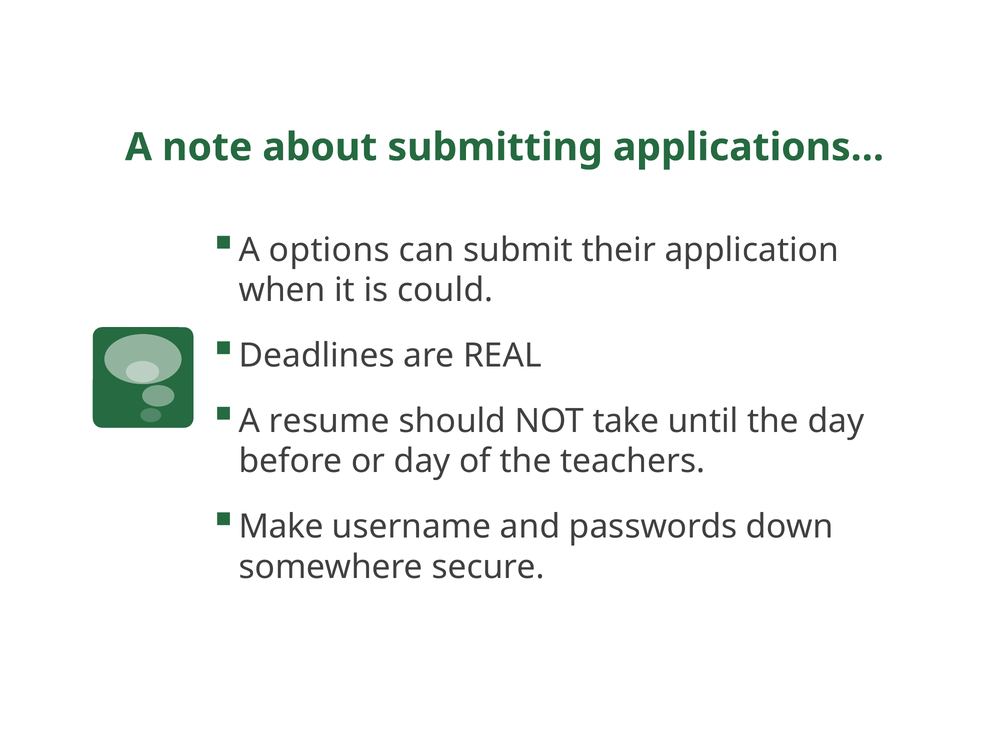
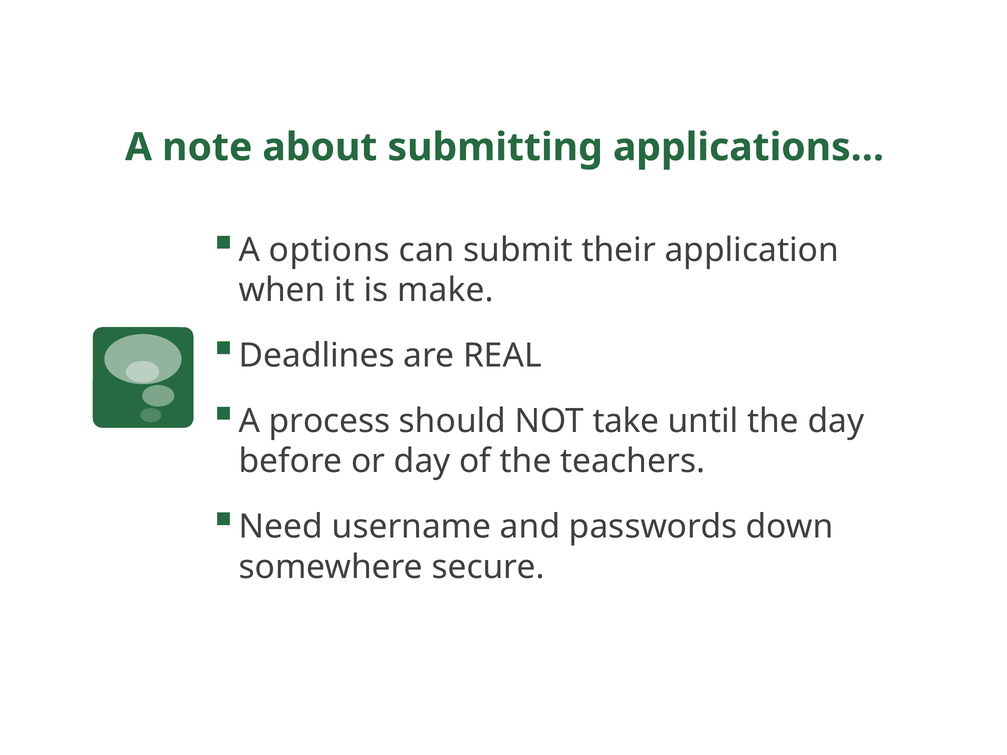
could: could -> make (445, 290)
resume: resume -> process (330, 421)
Make: Make -> Need (281, 527)
